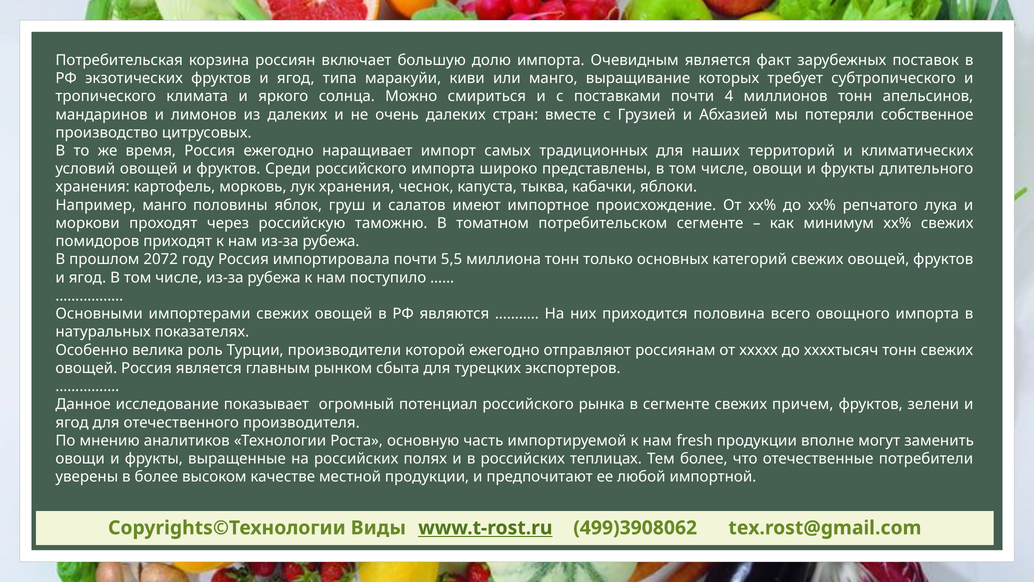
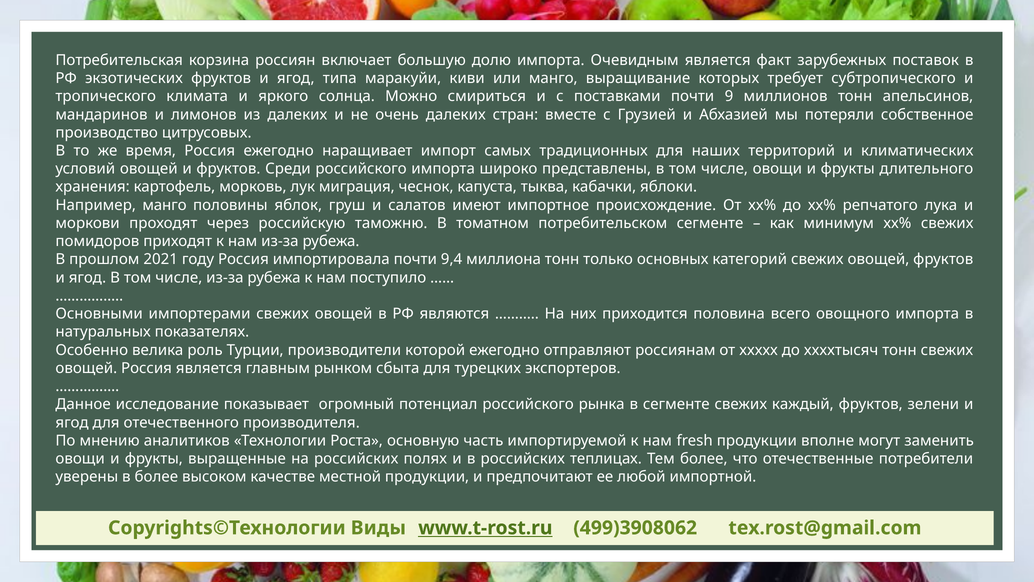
4: 4 -> 9 (729, 96)
лук хранения: хранения -> миграция (357, 187)
2072: 2072 -> 2021 (161, 259)
5,5: 5,5 -> 9,4 (452, 259)
причем: причем -> каждый (803, 404)
